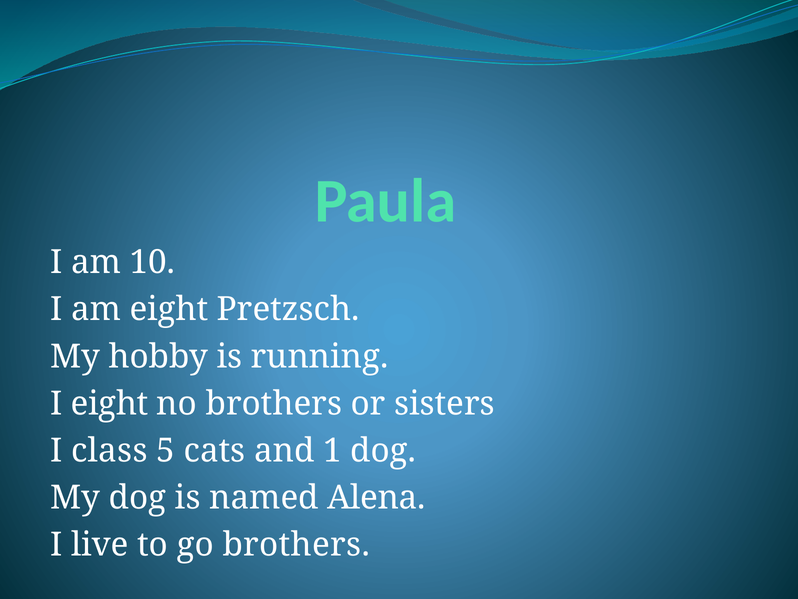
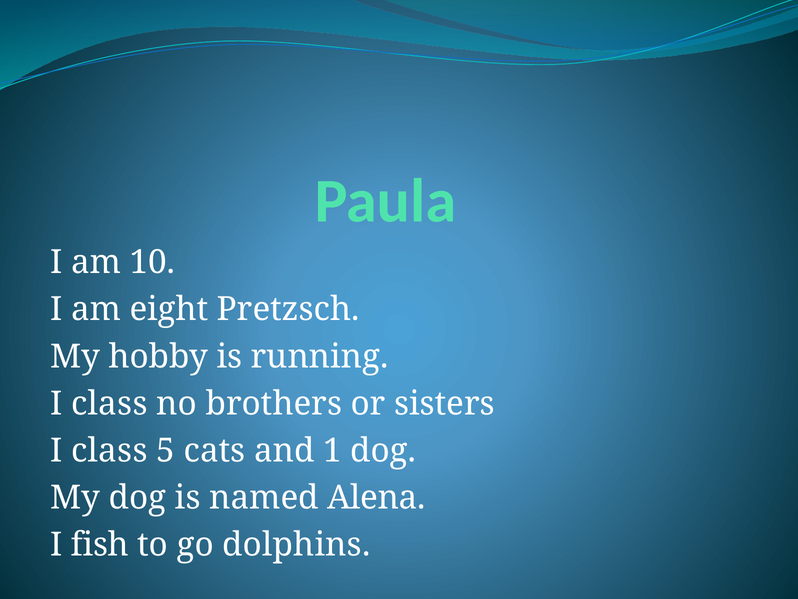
eight: eight -> class (109, 403)
live: live -> fish (100, 544)
go brothers: brothers -> dolphins (296, 544)
